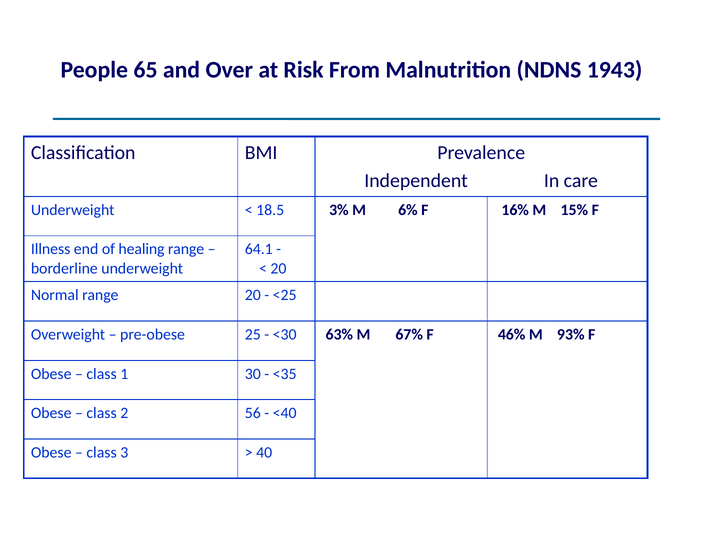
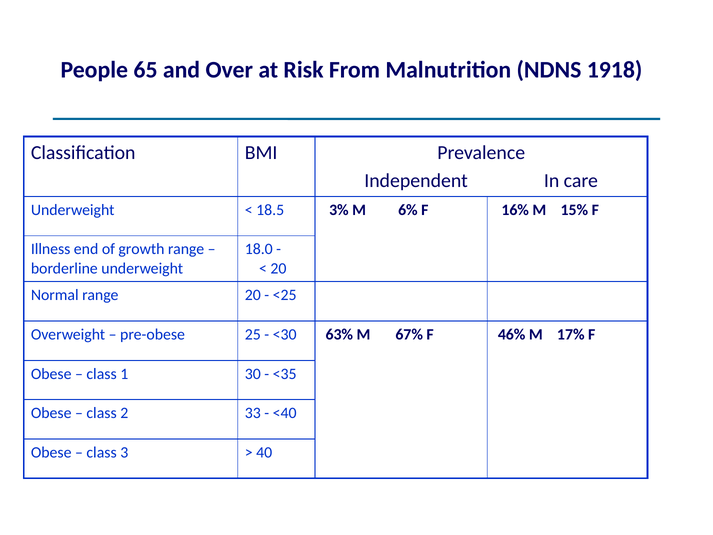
1943: 1943 -> 1918 (615, 70)
healing: healing -> growth (141, 249)
64.1: 64.1 -> 18.0 (259, 249)
93%: 93% -> 17% (571, 334)
56: 56 -> 33 (253, 413)
